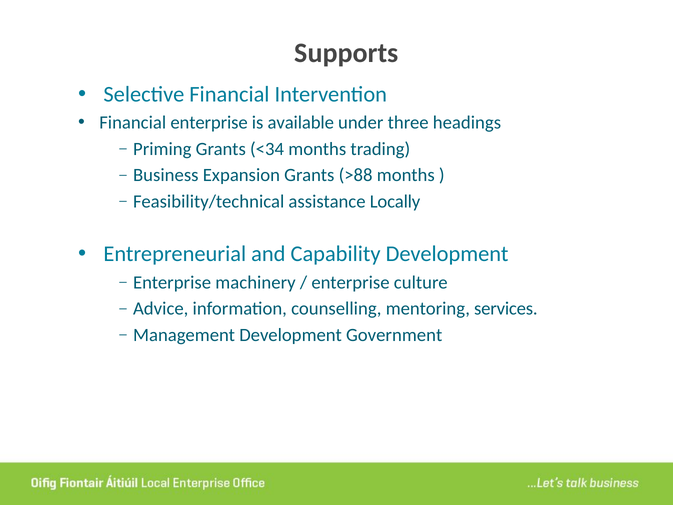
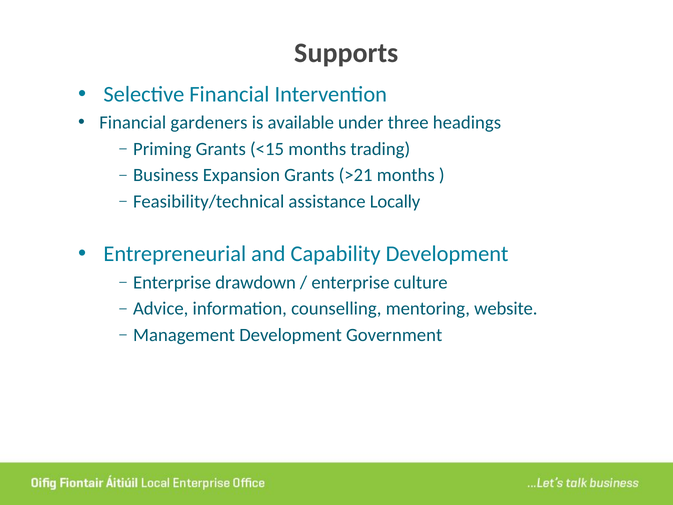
Financial enterprise: enterprise -> gardeners (209, 123)
<34: <34 -> <15 (267, 149)
>88: >88 -> >21 (356, 175)
machinery: machinery -> drawdown (256, 282)
services: services -> website (506, 308)
